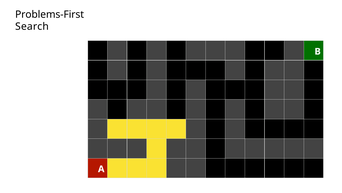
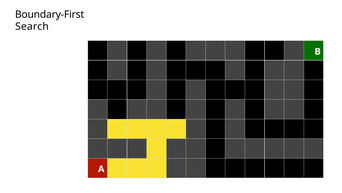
Problems-First: Problems-First -> Boundary-First (50, 14)
